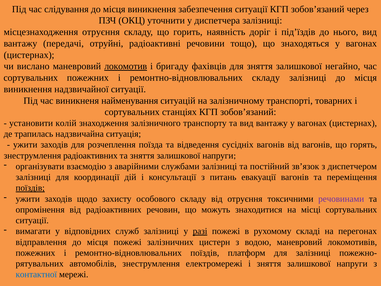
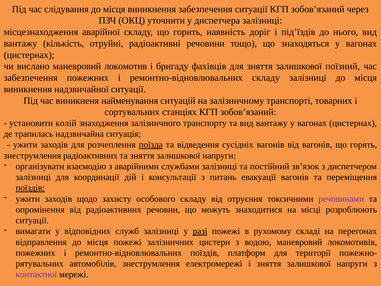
місцезнаходження отруєння: отруєння -> аварійної (101, 32)
передачі: передачі -> кількість (64, 43)
локомотив underline: present -> none (126, 66)
негайно: негайно -> поїзний (343, 66)
сортувальних: сортувальних -> забезпечення (31, 78)
поїзда underline: none -> present (151, 145)
місці сортувальних: сортувальних -> розроблюють (351, 209)
для залізниці: залізниці -> території (313, 253)
контактної colour: blue -> purple (36, 274)
